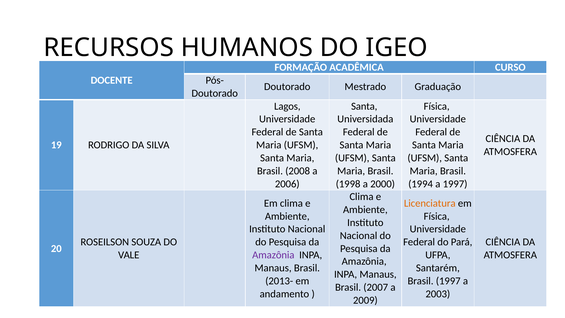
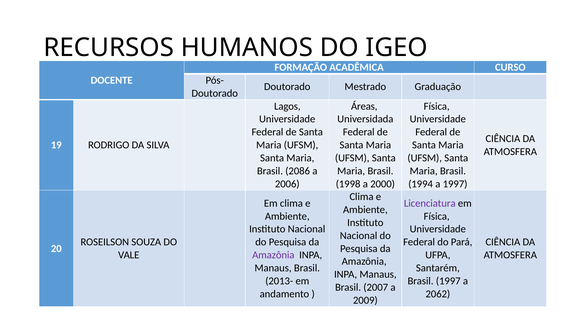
Santa: Santa -> Áreas (364, 106)
2008: 2008 -> 2086 (298, 171)
Licenciatura colour: orange -> purple (430, 203)
2003: 2003 -> 2062 (438, 294)
